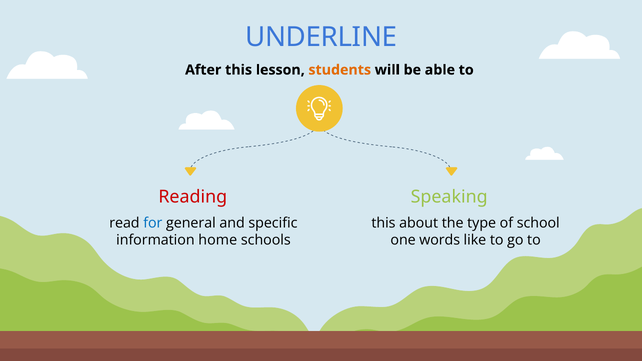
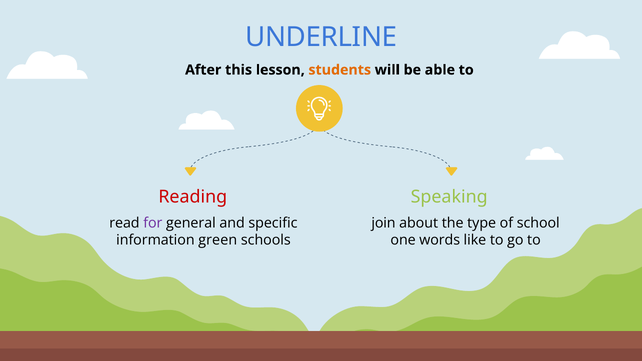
for colour: blue -> purple (153, 223)
this: this -> join (384, 223)
home: home -> green (218, 240)
